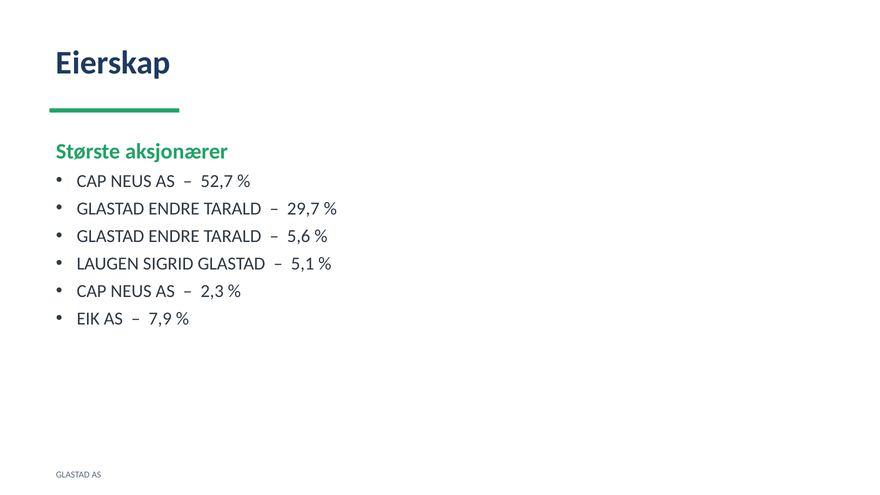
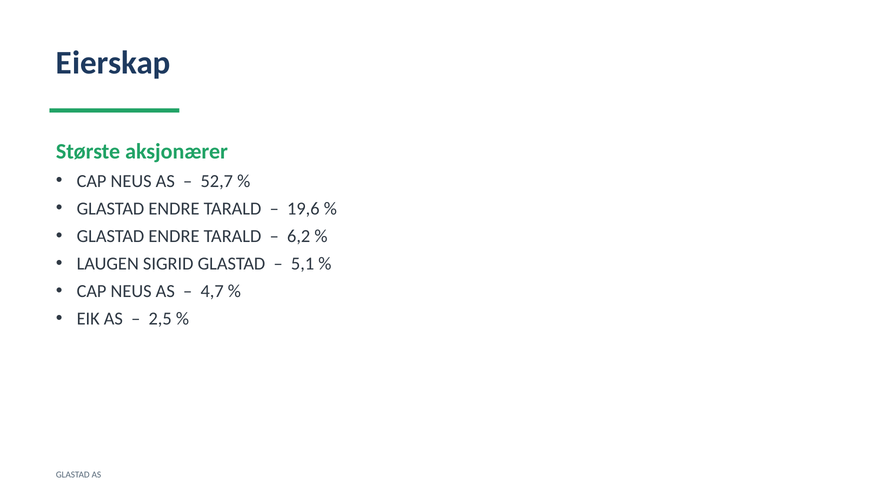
29,7: 29,7 -> 19,6 (303, 208)
5,6: 5,6 -> 6,2 (299, 236)
2,3: 2,3 -> 4,7 (212, 291)
7,9: 7,9 -> 2,5 (160, 319)
